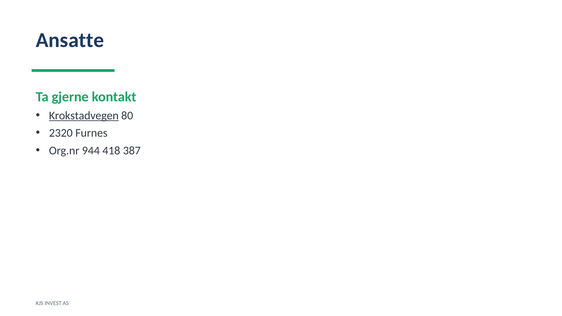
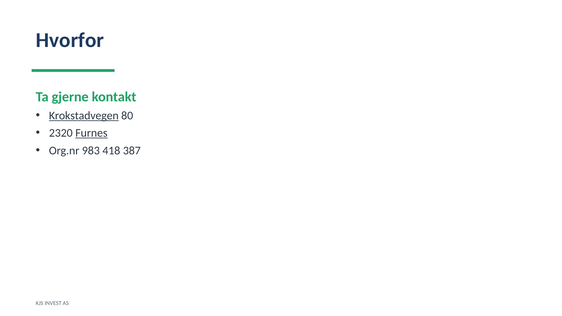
Ansatte: Ansatte -> Hvorfor (70, 40)
Furnes underline: none -> present (91, 133)
944: 944 -> 983 (91, 151)
